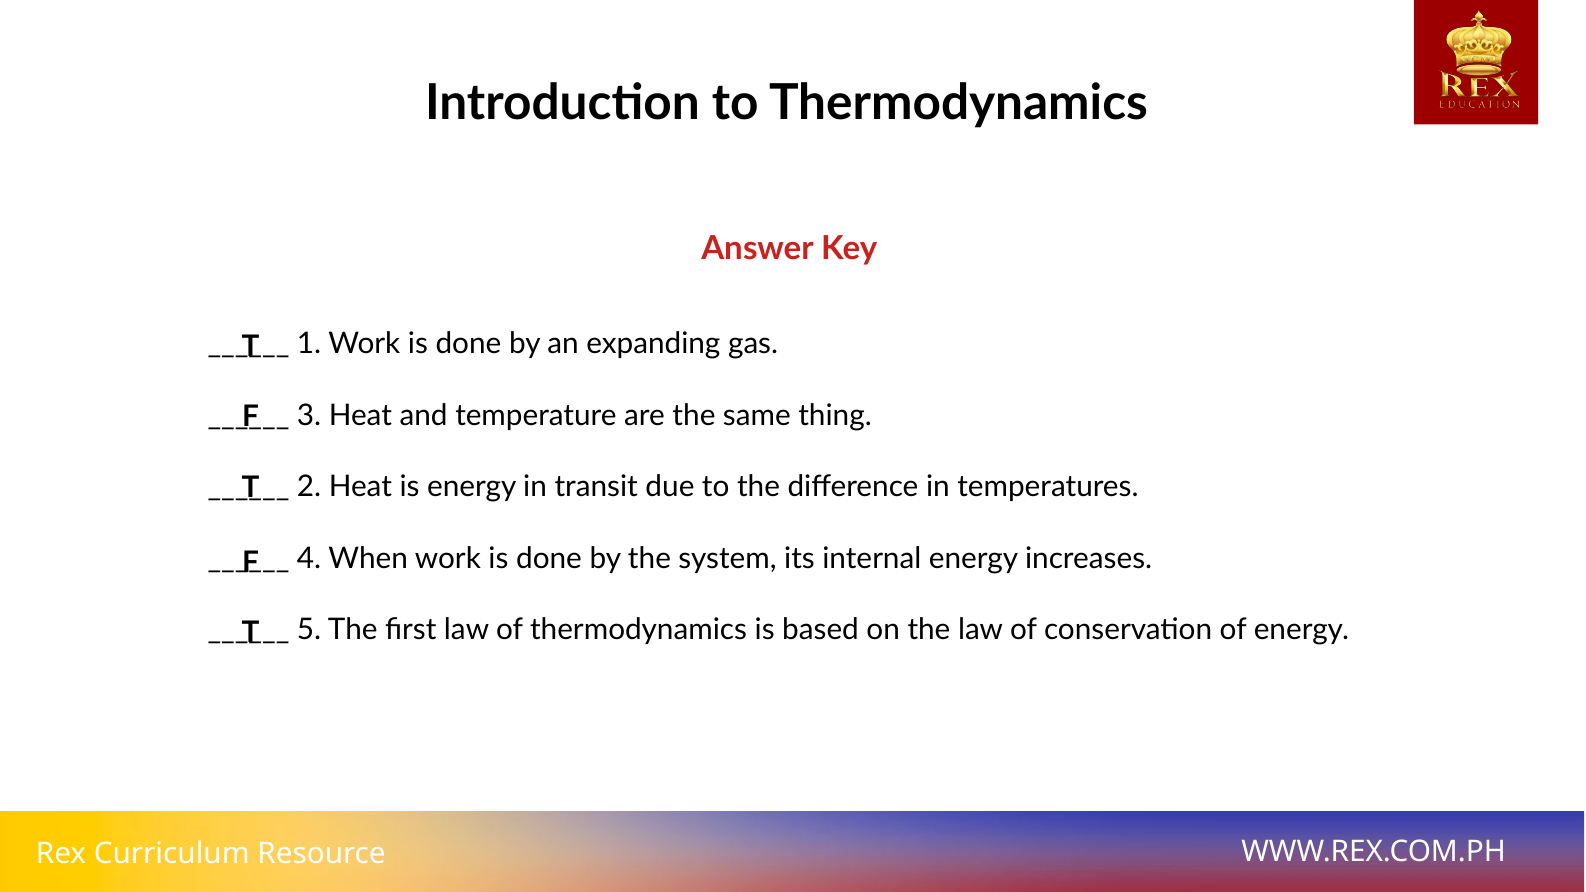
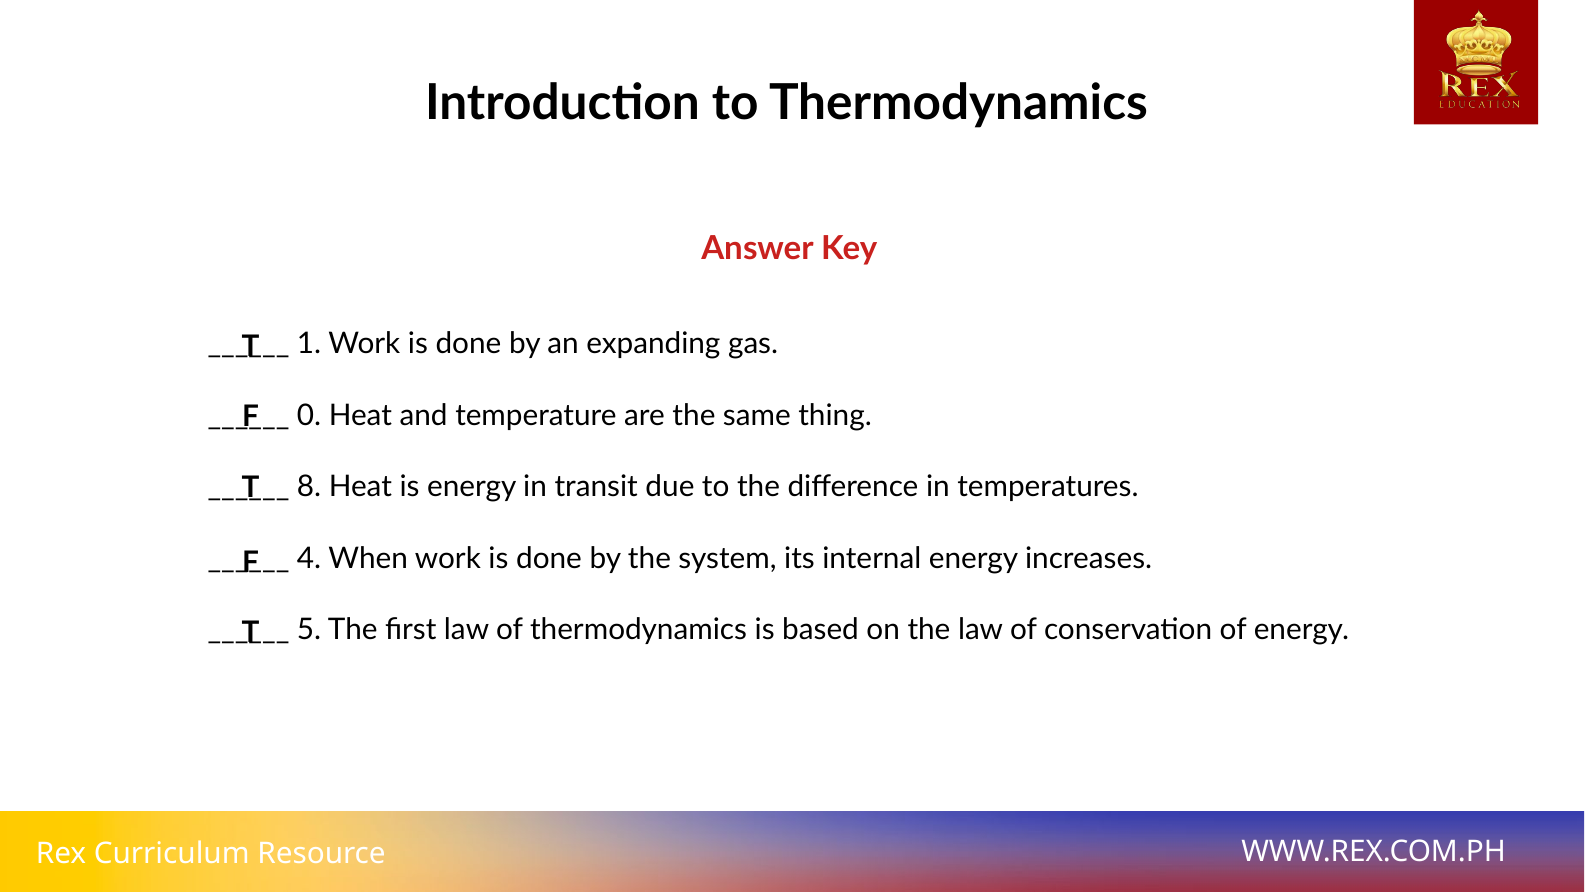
3: 3 -> 0 (309, 416)
2: 2 -> 8 (309, 487)
